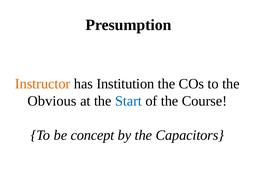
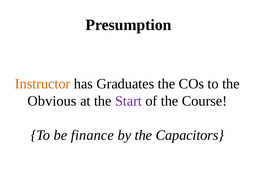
Institution: Institution -> Graduates (125, 84)
Start colour: blue -> purple (128, 101)
concept: concept -> finance (92, 135)
